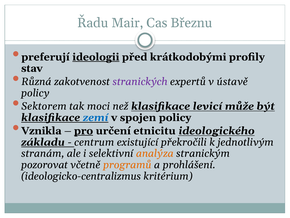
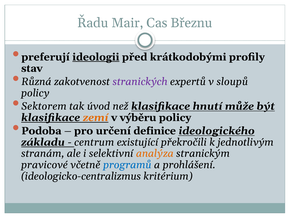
ústavě: ústavě -> sloupů (232, 81)
moci: moci -> úvod (99, 106)
levicí: levicí -> hnutí (208, 106)
zemí colour: blue -> orange (96, 117)
spojen: spojen -> výběru (138, 117)
Vznikla: Vznikla -> Podoba (41, 131)
pro underline: present -> none (84, 131)
etnicitu: etnicitu -> definice (155, 131)
pozorovat: pozorovat -> pravicové (44, 164)
programů colour: orange -> blue (127, 164)
